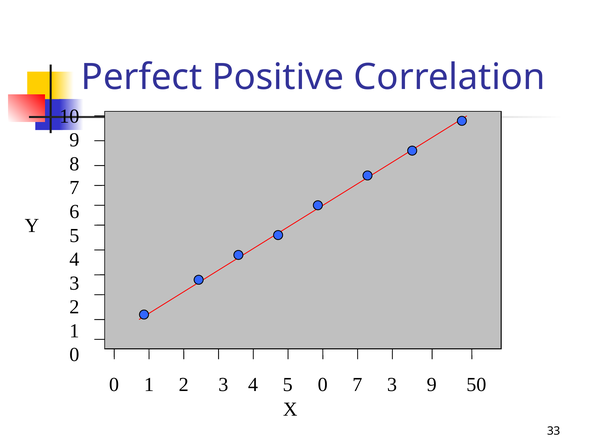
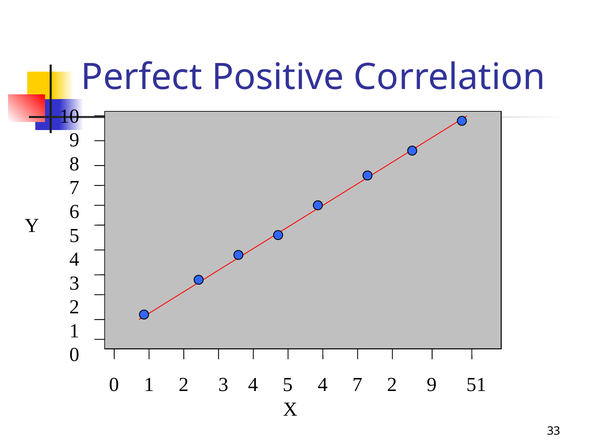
4 5 0: 0 -> 4 (323, 384)
7 3: 3 -> 2 (392, 384)
50: 50 -> 51 (477, 384)
